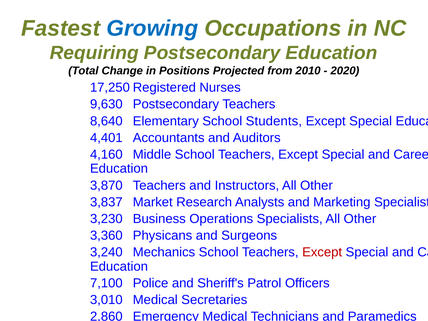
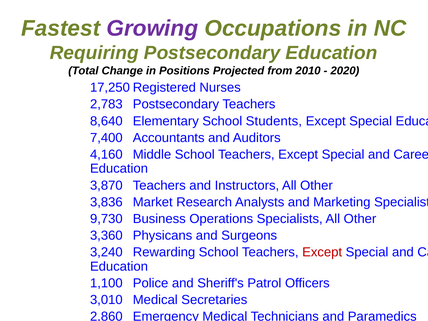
Growing colour: blue -> purple (152, 28)
9,630: 9,630 -> 2,783 (106, 104)
4,401: 4,401 -> 7,400 (106, 138)
3,837: 3,837 -> 3,836 (106, 202)
3,230: 3,230 -> 9,730 (106, 219)
3,240 Mechanics: Mechanics -> Rewarding (164, 252)
7,100: 7,100 -> 1,100 (106, 283)
